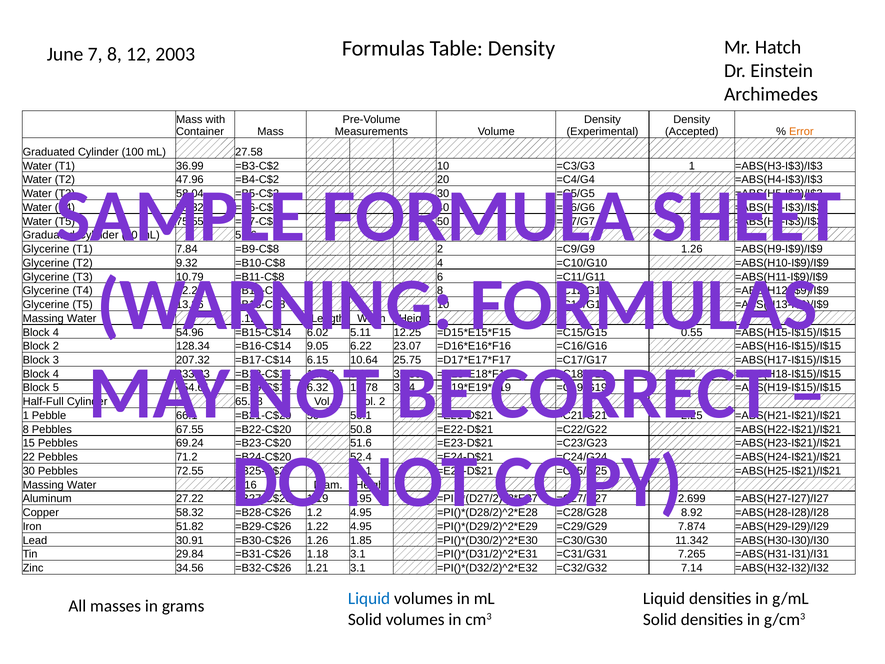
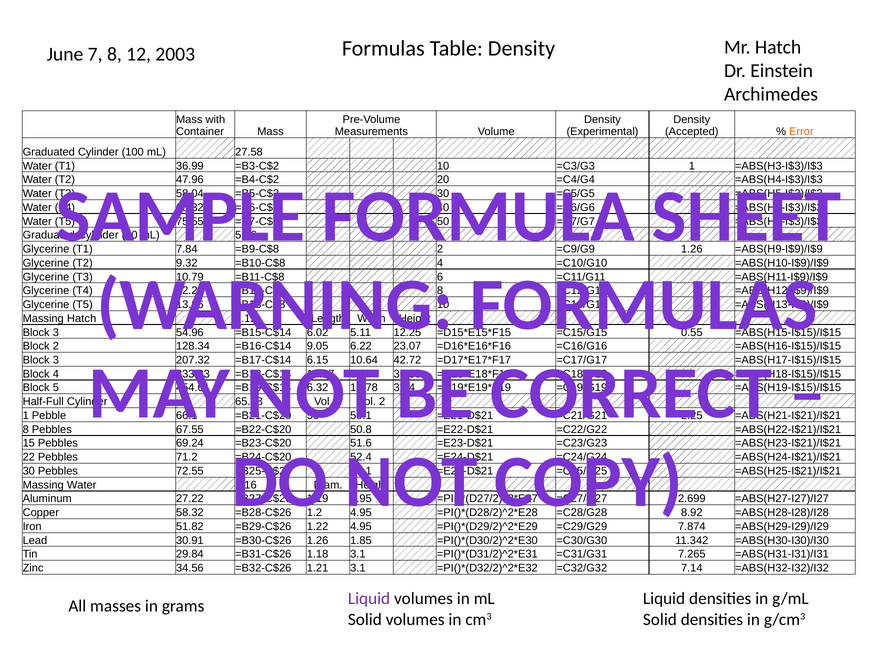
Water: Water -> Hatch (82, 318)
4: 4 -> 3 (56, 332)
25.75: 25.75 -> 42.72 (407, 360)
Liquid colour: blue -> purple (369, 598)
